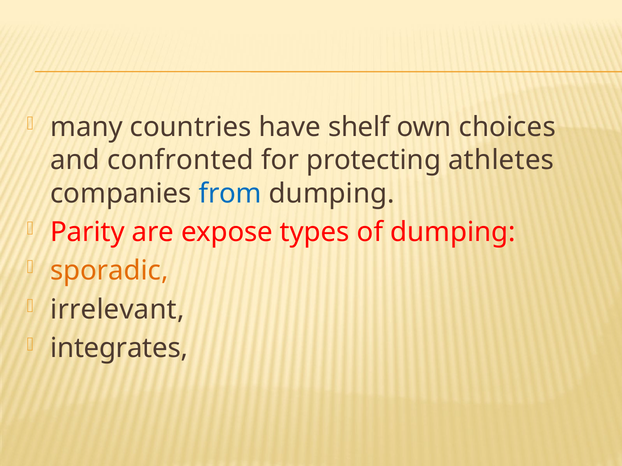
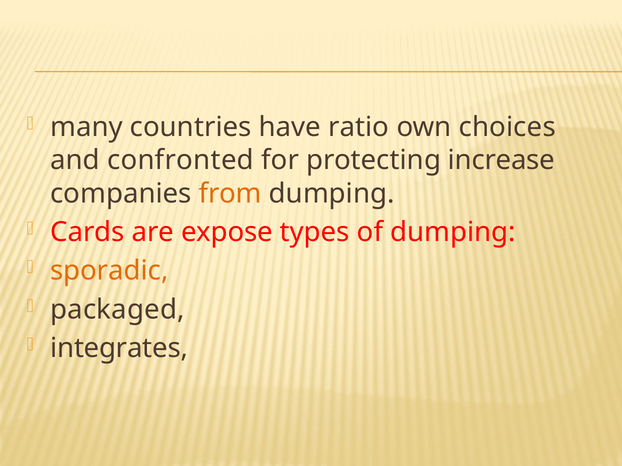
shelf: shelf -> ratio (359, 127)
athletes: athletes -> increase (501, 160)
from colour: blue -> orange (230, 194)
Parity: Parity -> Cards (87, 232)
irrelevant: irrelevant -> packaged (117, 310)
